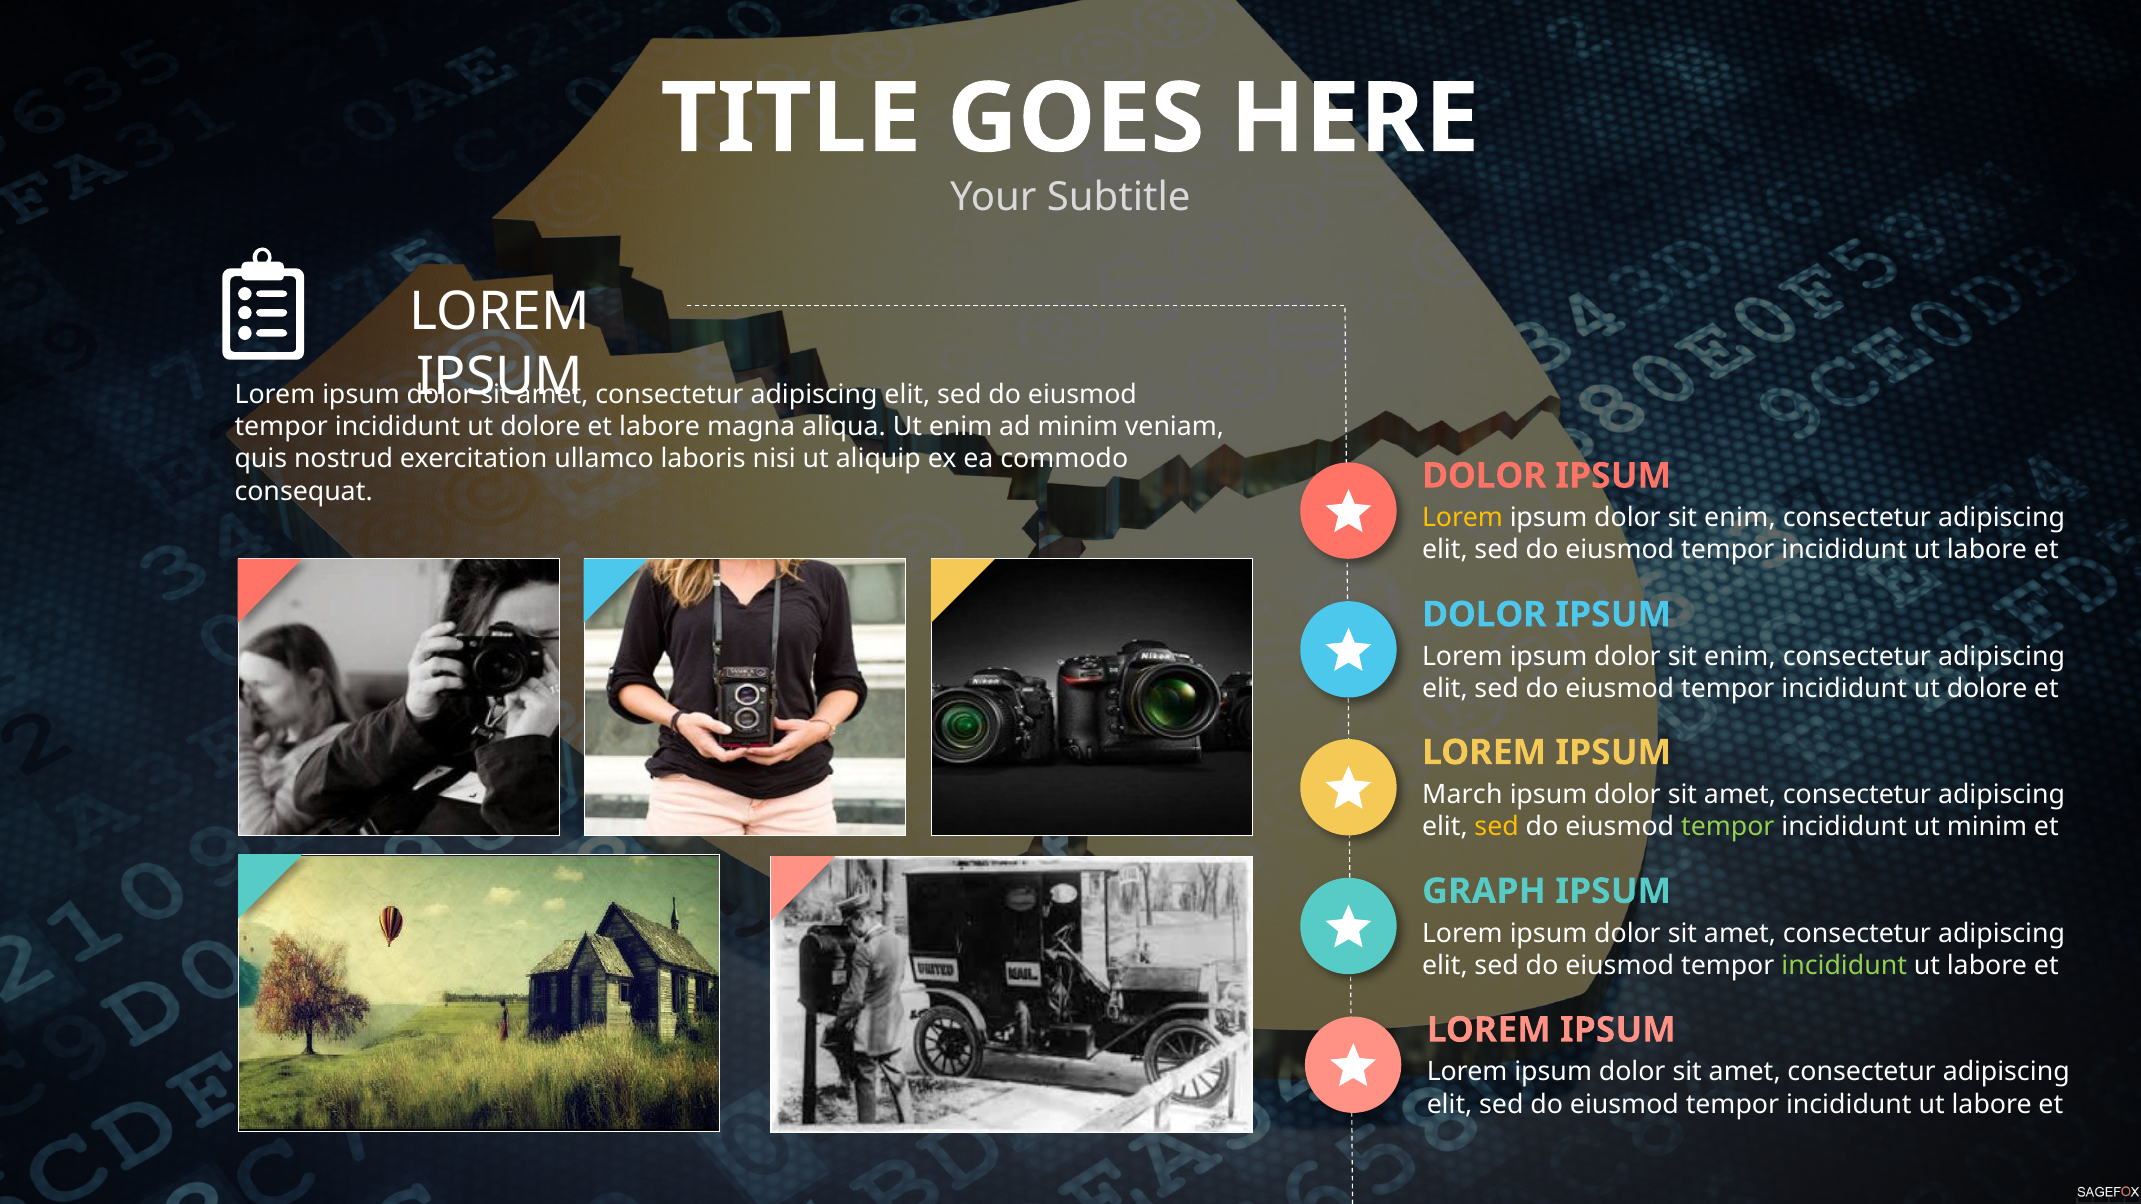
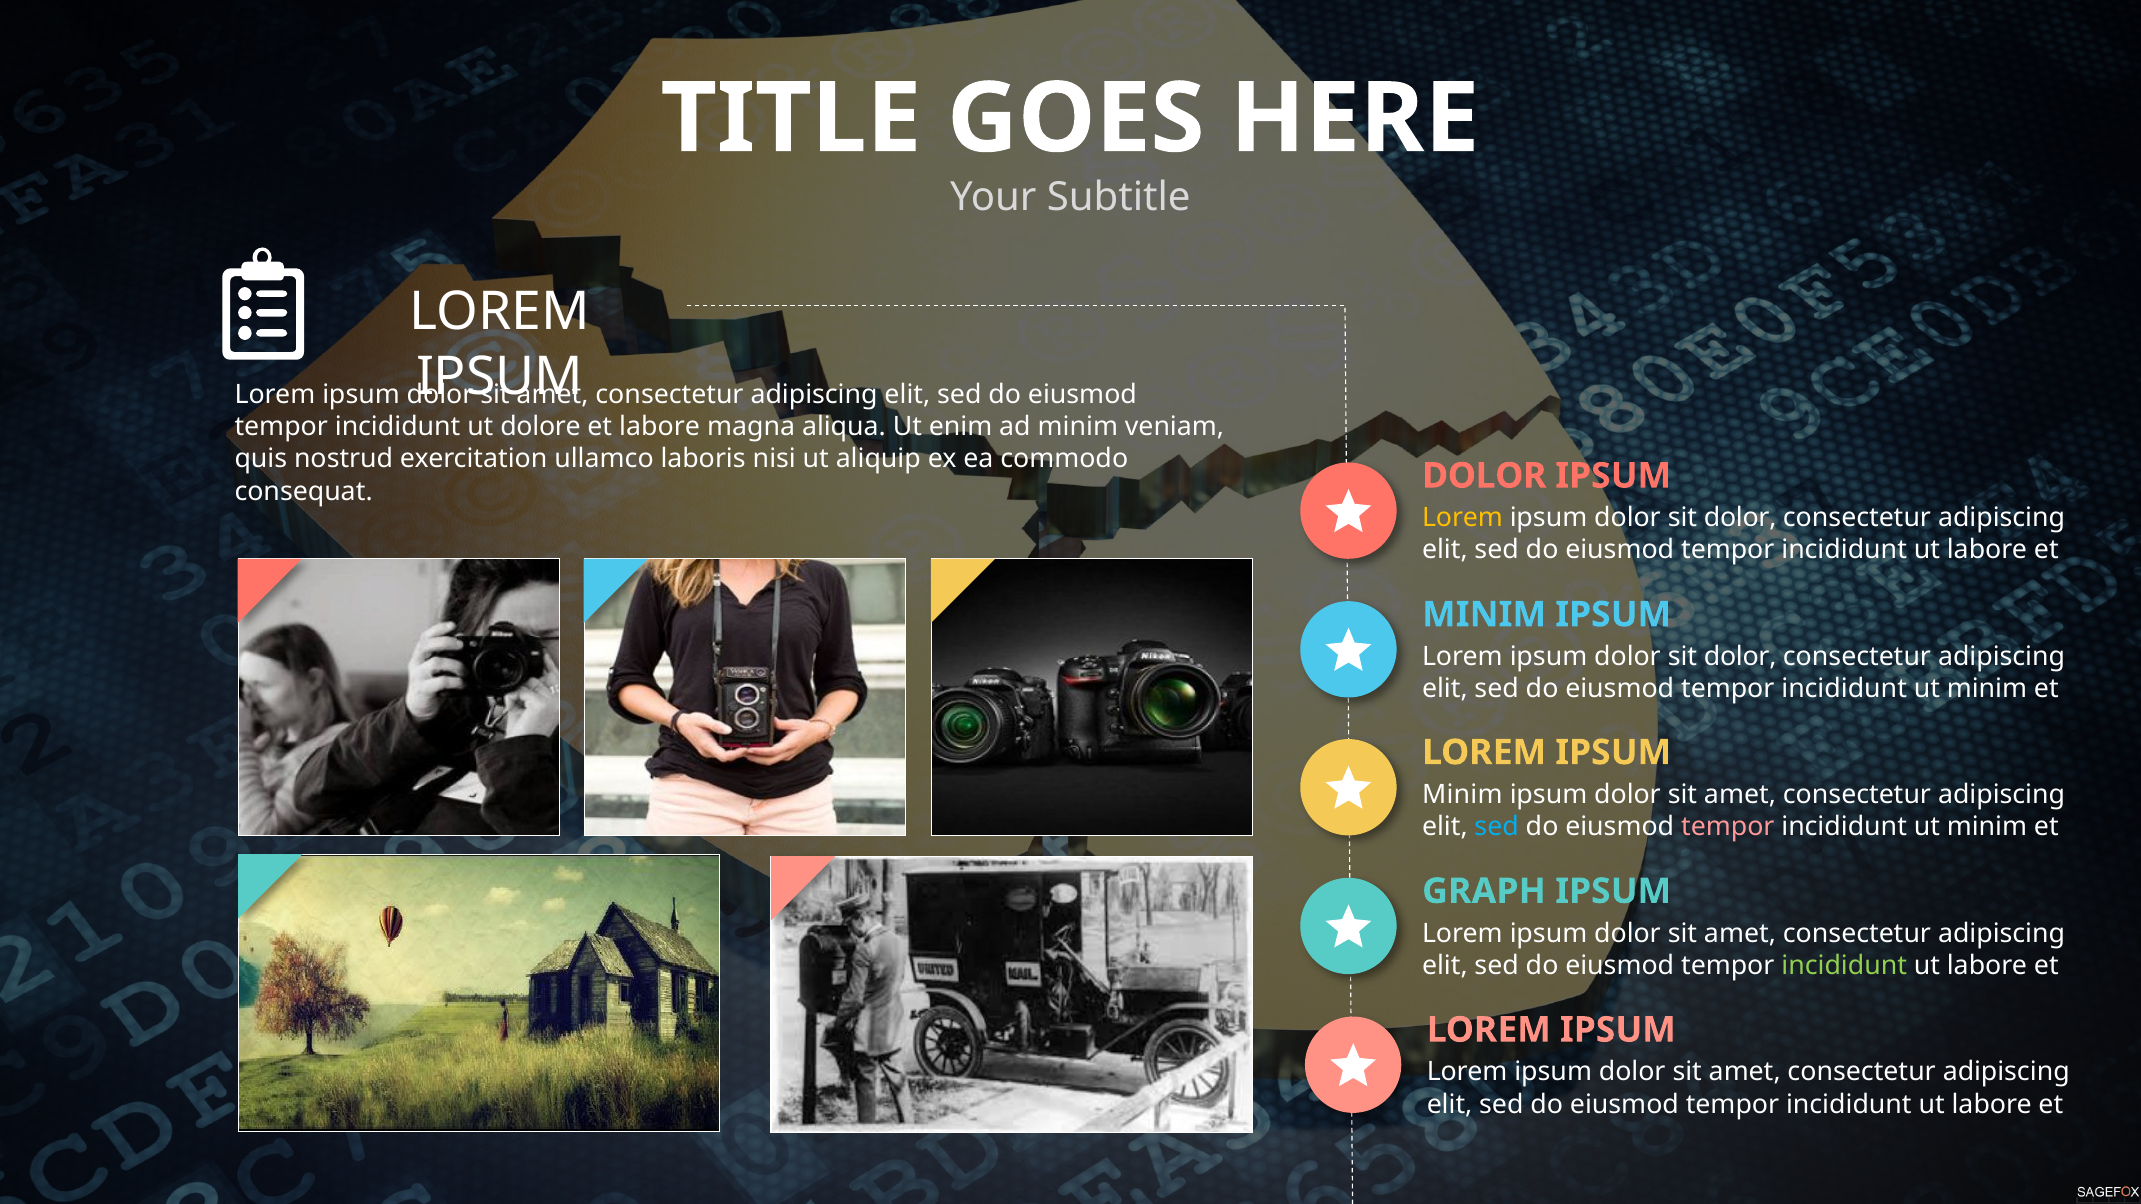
enim: enim -> dolor (1740, 518)
DOLOR: DOLOR -> MINIM (1484, 615)
enim: enim -> dolor (1740, 657)
dolore: dolore -> minim (1987, 689)
March: March -> Minim (1462, 795)
sed colour: yellow -> light blue (1497, 827)
tempor colour: light green -> pink (1728, 827)
